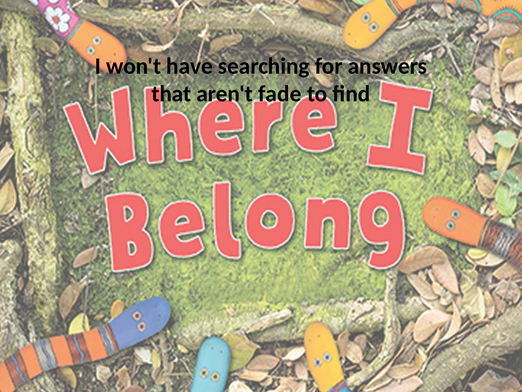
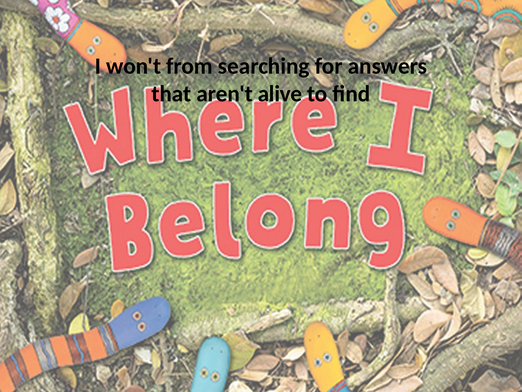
have: have -> from (190, 66)
fade: fade -> alive (280, 94)
